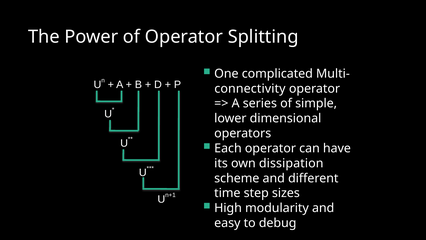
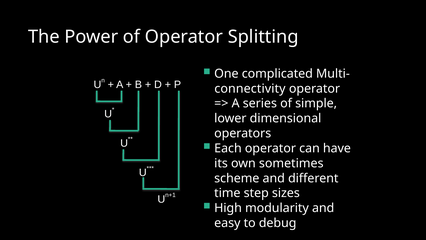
dissipation: dissipation -> sometimes (291, 163)
